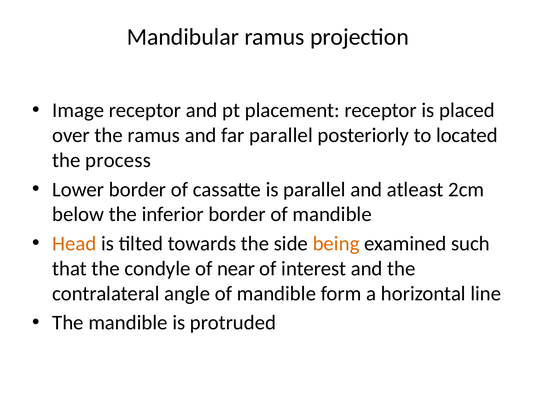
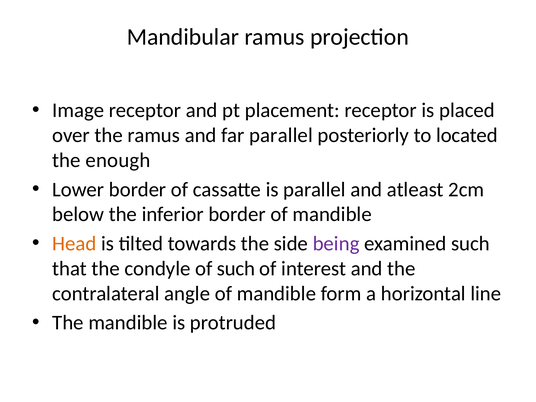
process: process -> enough (118, 160)
being colour: orange -> purple (336, 244)
of near: near -> such (236, 269)
